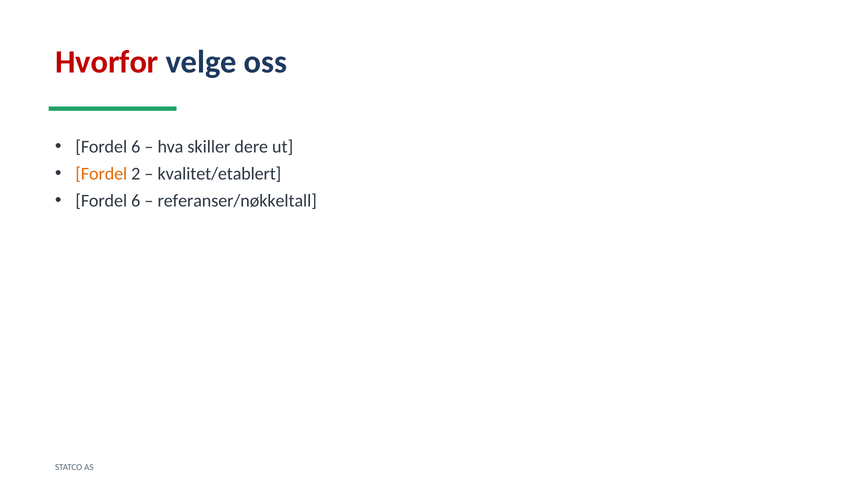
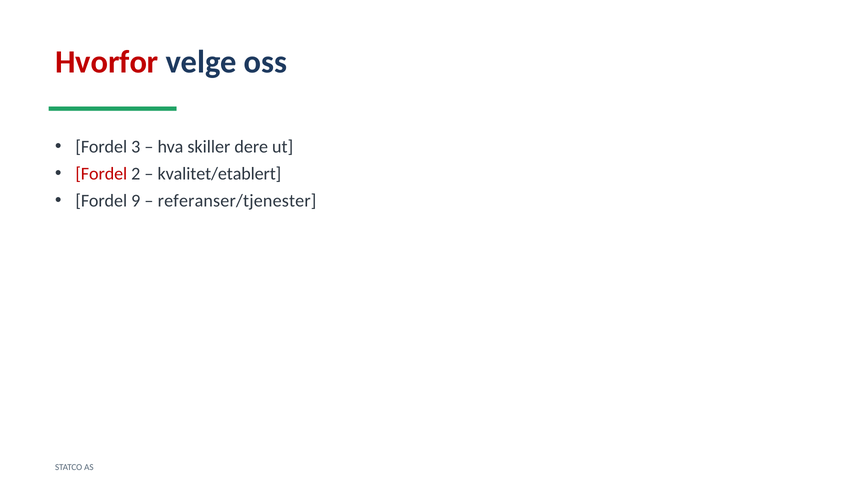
6: 6 -> 3 (136, 147)
Fordel colour: orange -> red (101, 174)
6: 6 -> 9 (136, 201)
referanser/nøkkeltall: referanser/nøkkeltall -> referanser/tjenester (237, 201)
